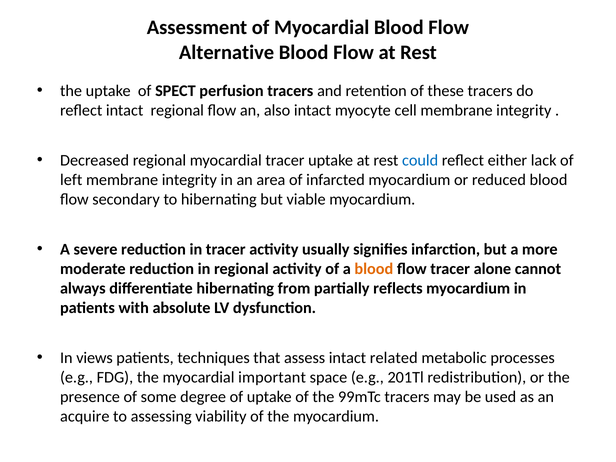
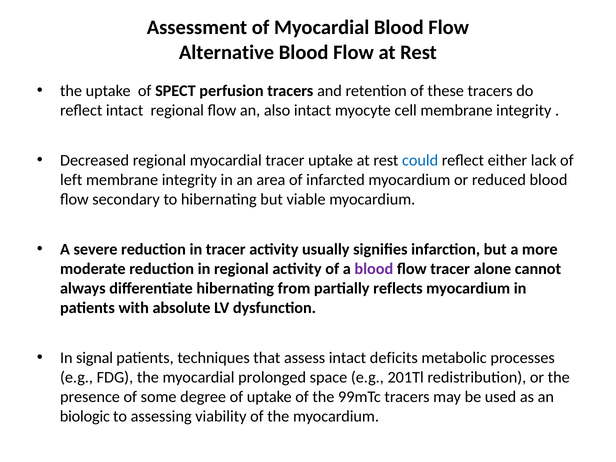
blood colour: orange -> purple (374, 269)
views: views -> signal (95, 358)
related: related -> deficits (394, 358)
important: important -> prolonged (272, 377)
acquire: acquire -> biologic (85, 416)
